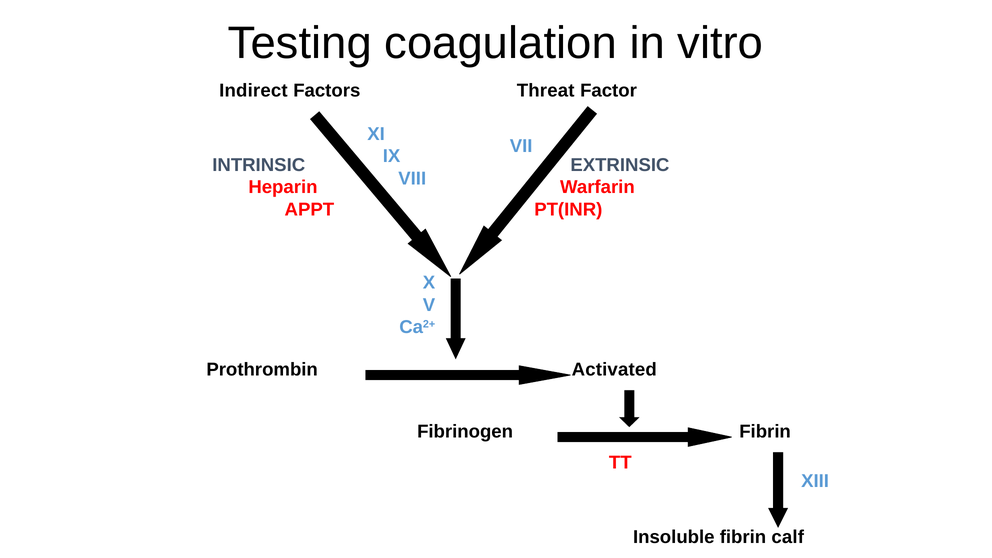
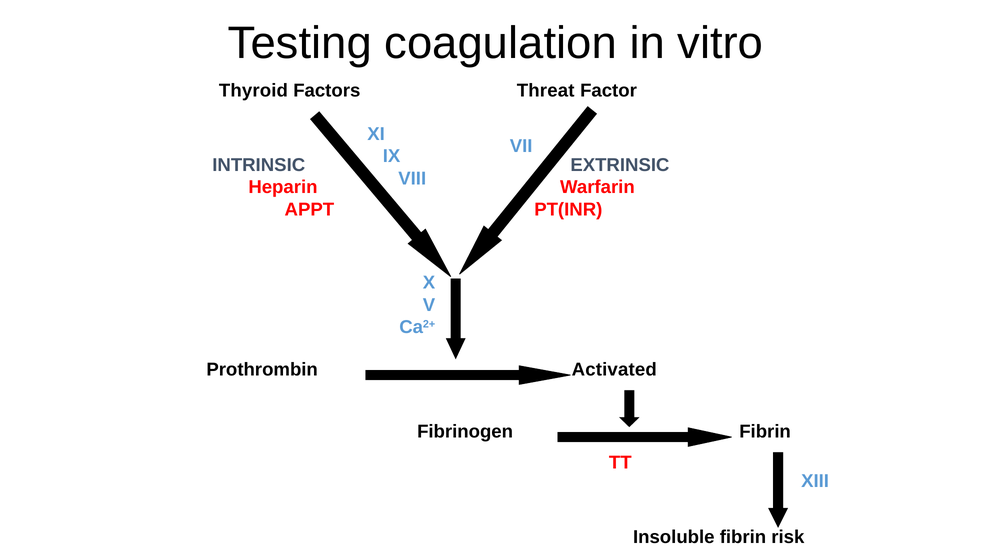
Indirect: Indirect -> Thyroid (253, 90)
calf: calf -> risk (788, 537)
